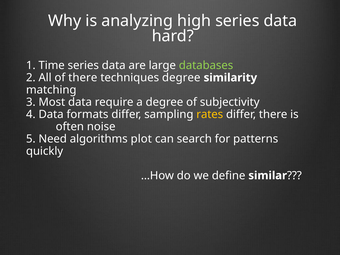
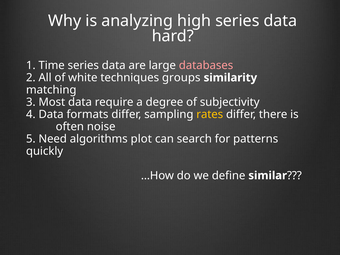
databases colour: light green -> pink (206, 65)
of there: there -> white (83, 78)
techniques degree: degree -> groups (181, 78)
